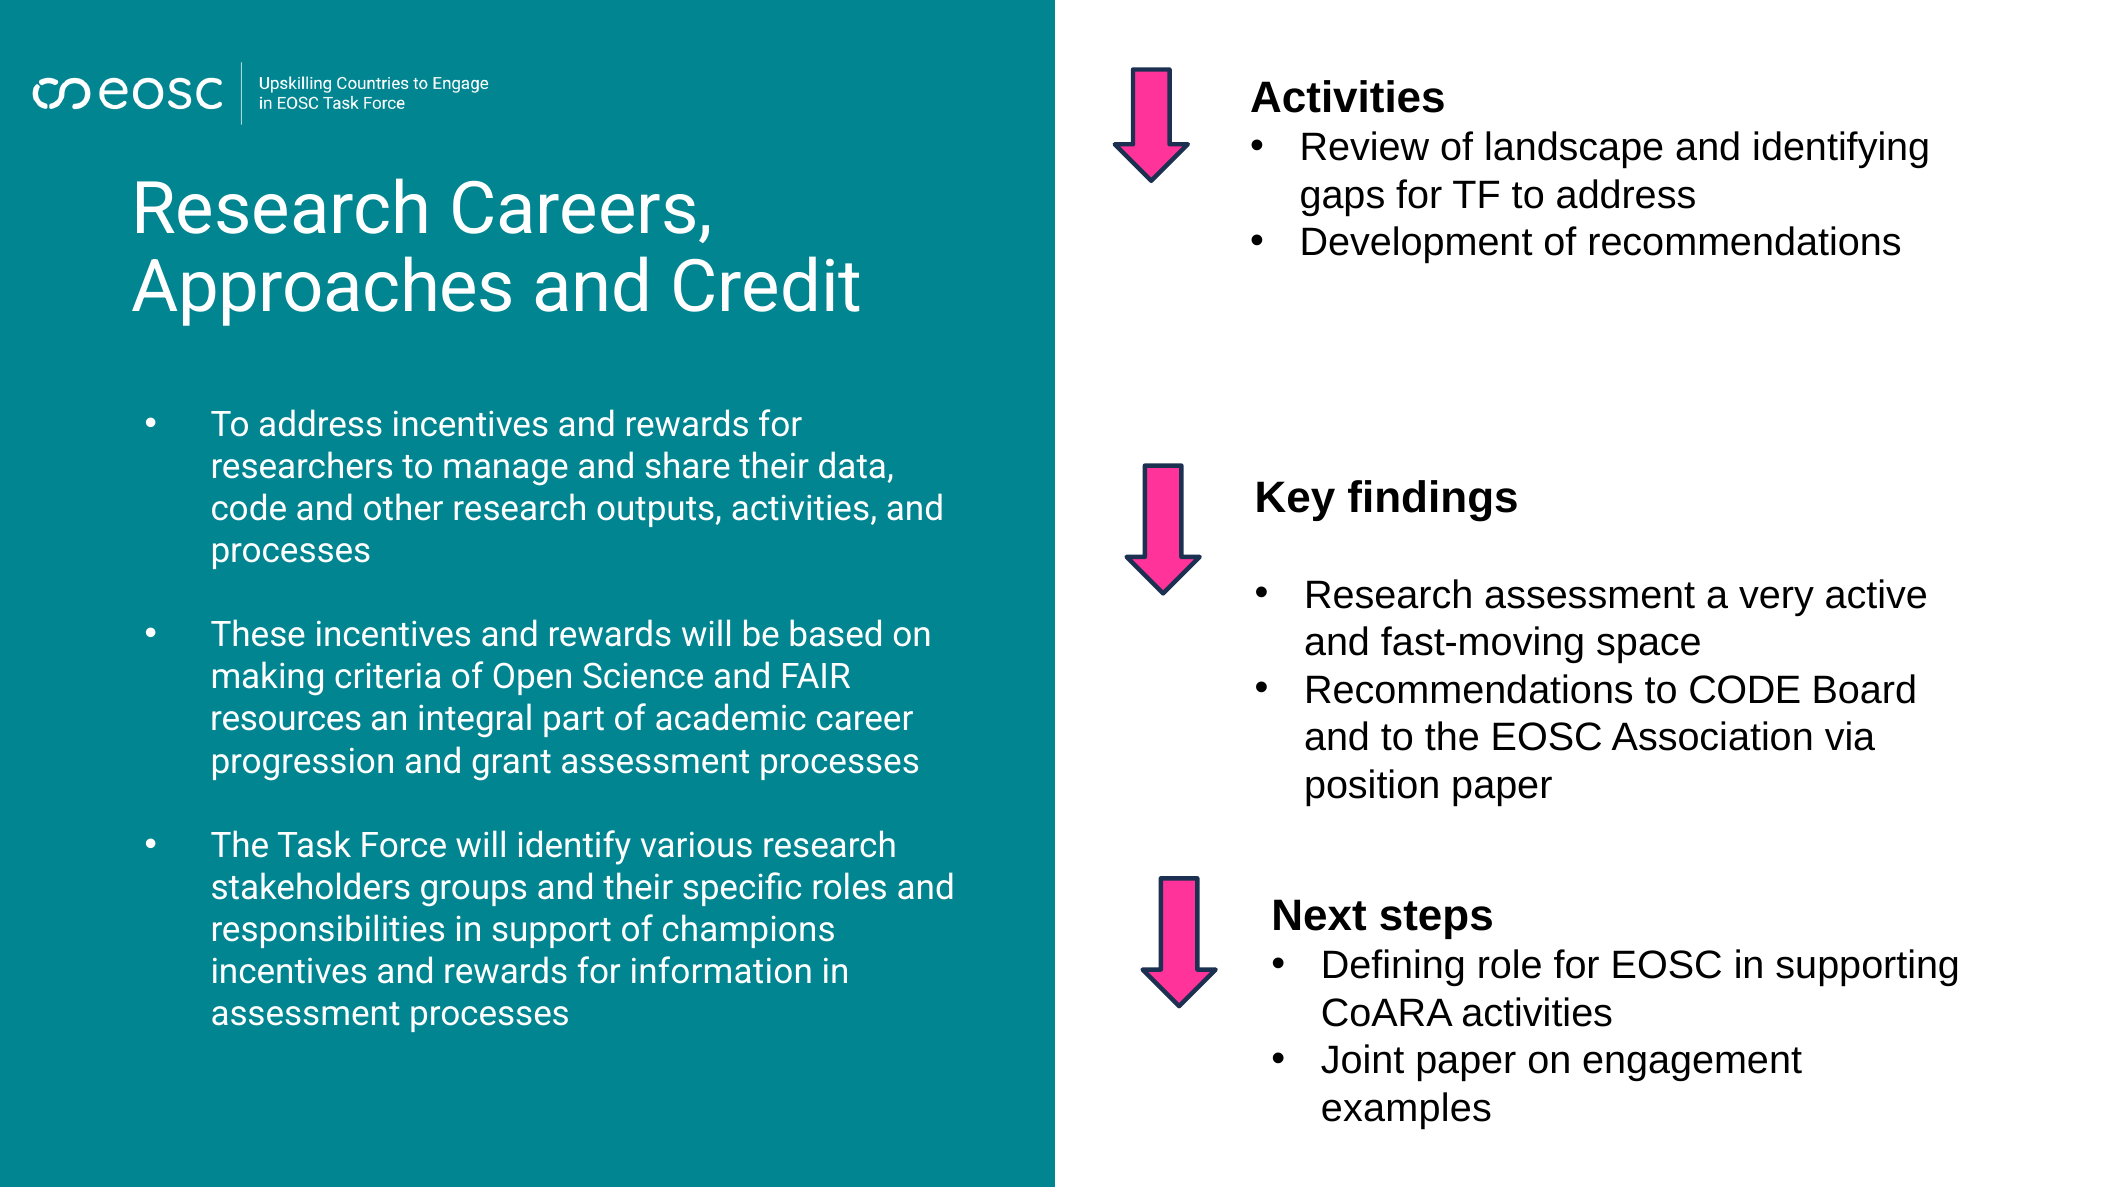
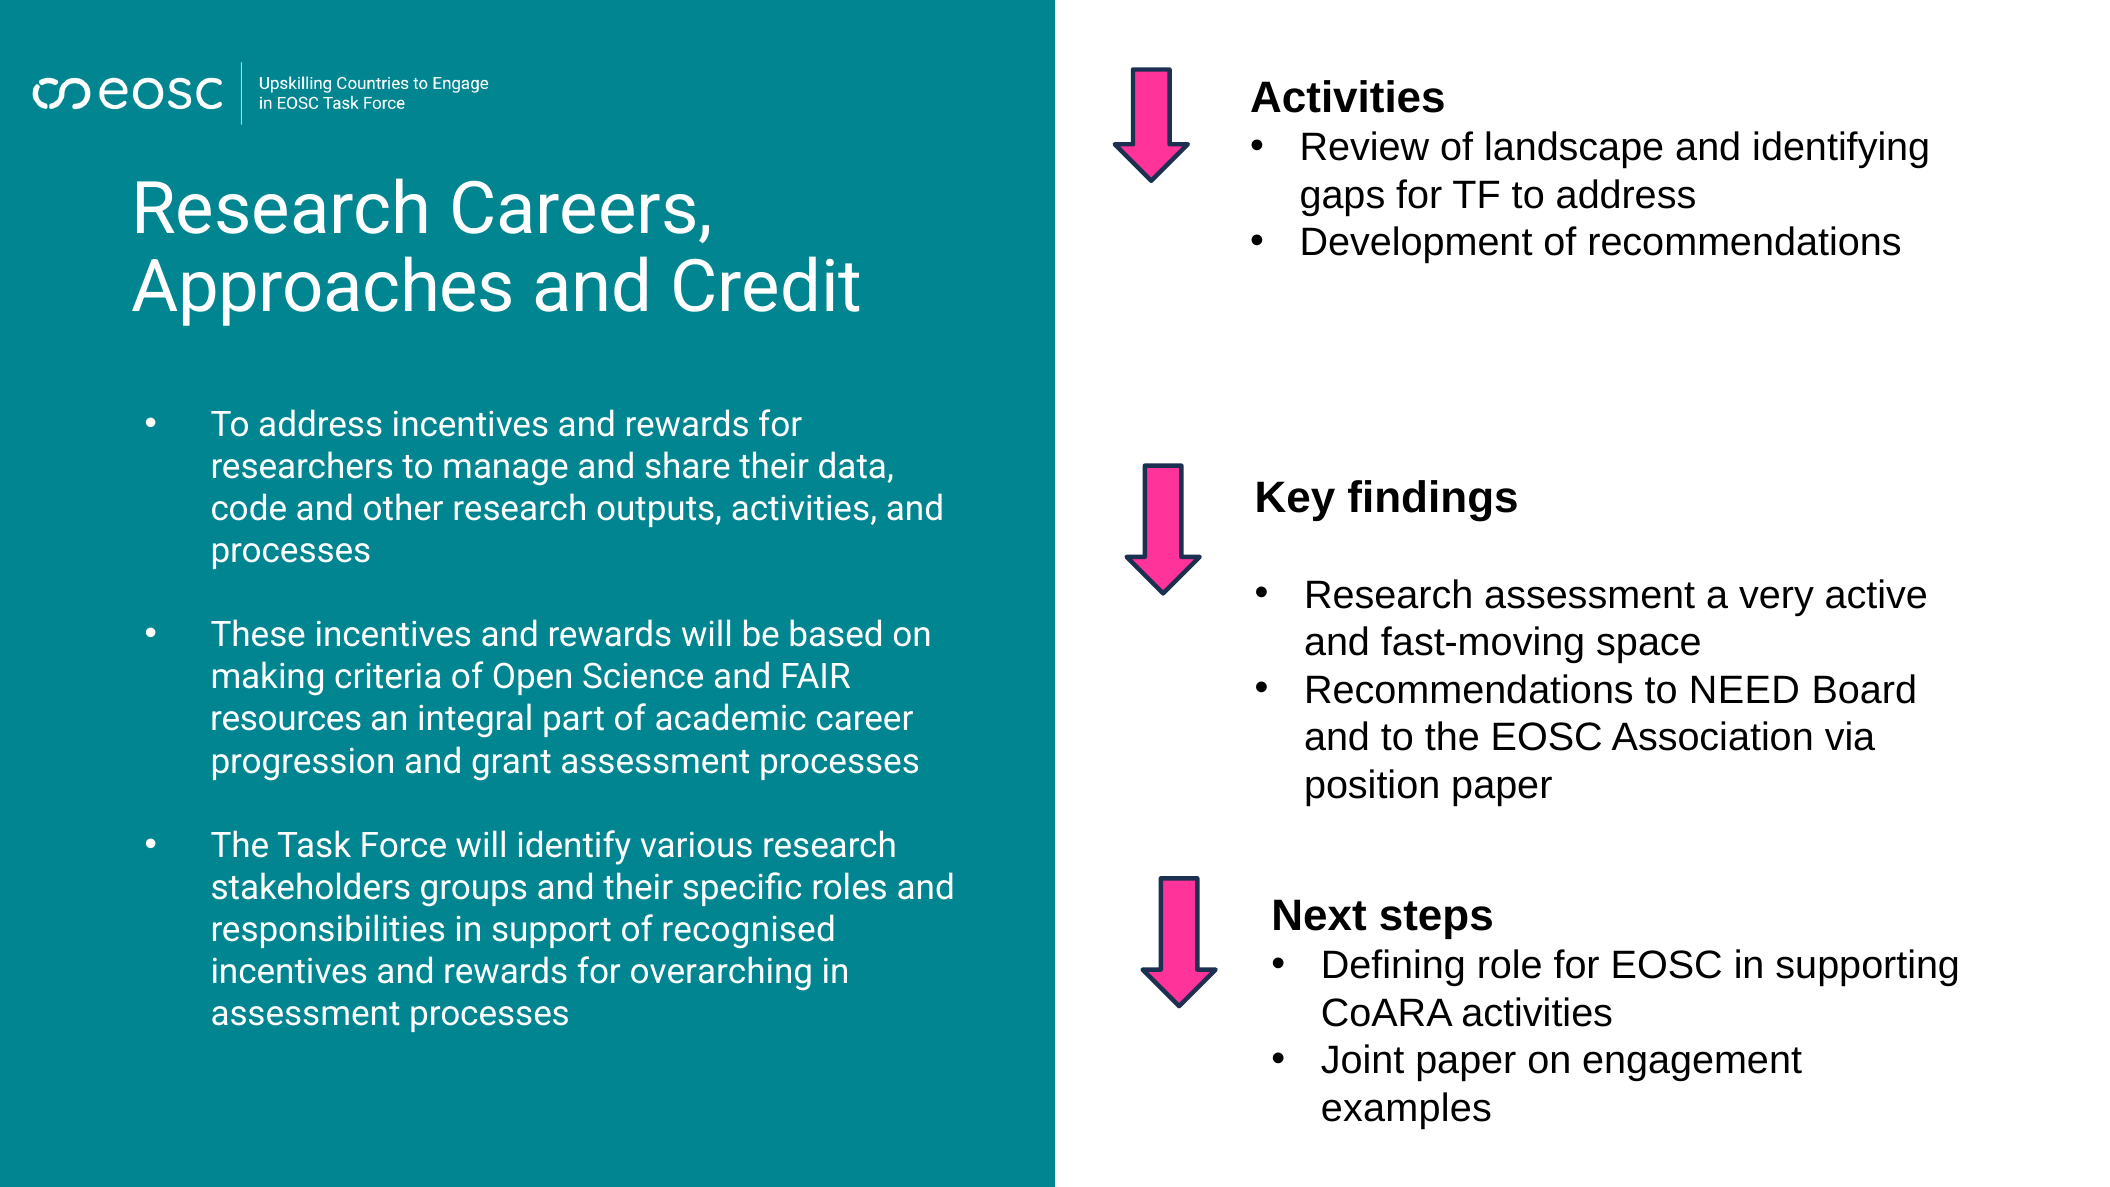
to CODE: CODE -> NEED (1744, 690)
champions: champions -> recognised (749, 930)
information: information -> overarching (721, 972)
